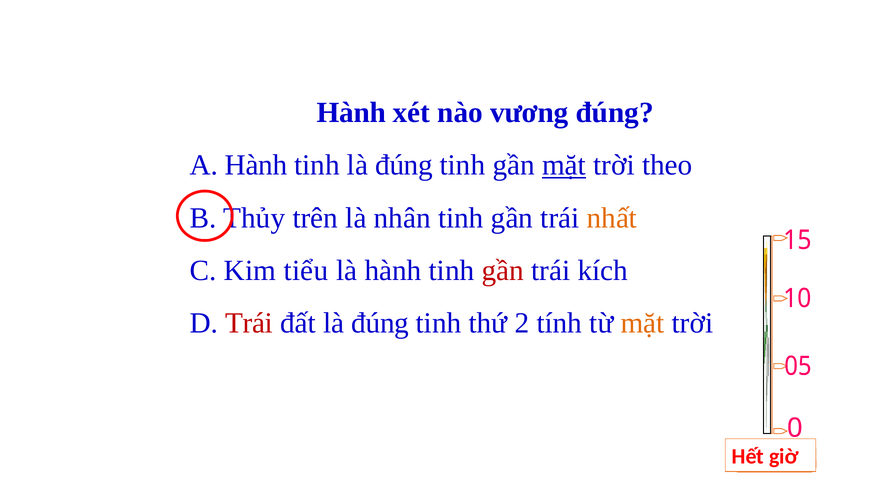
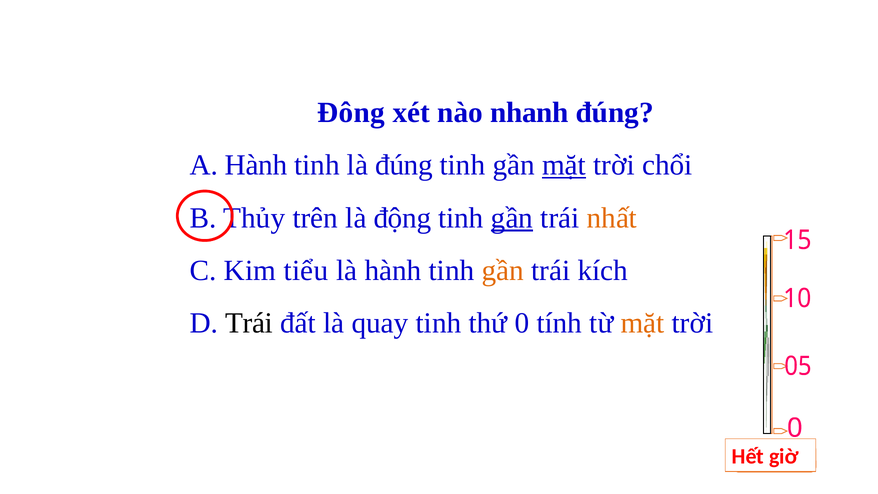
Hành: Hành -> Đông (351, 112)
vương: vương -> nhanh (529, 112)
theo: theo -> chổi (667, 165)
nhân: nhân -> động (402, 218)
gần underline: none -> present (512, 218)
gần colour: red -> orange (503, 270)
Trái colour: red -> black (249, 323)
đất là đúng: đúng -> quay (380, 323)
2: 2 -> 0 (522, 323)
